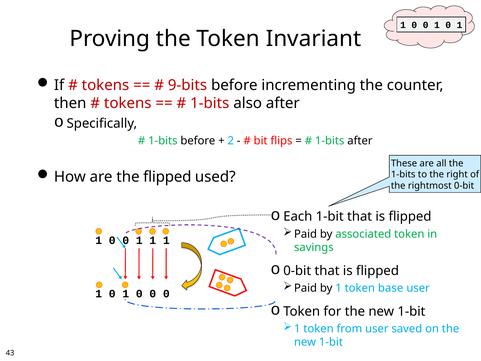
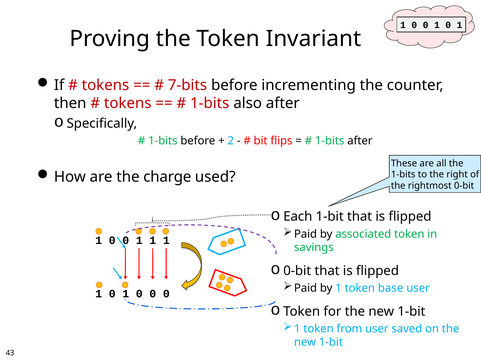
9-bits: 9-bits -> 7-bits (187, 85)
the flipped: flipped -> charge (167, 177)
